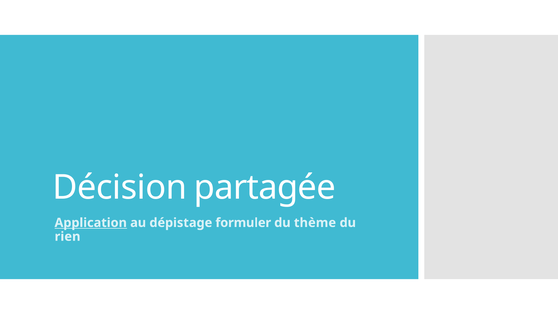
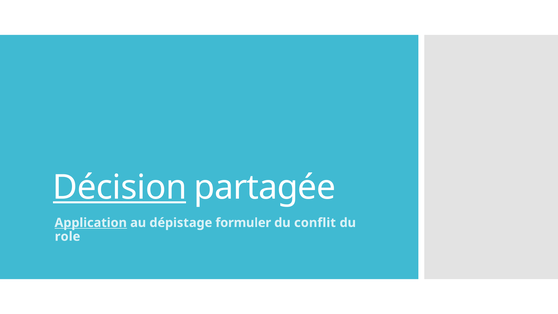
Décision underline: none -> present (120, 188)
thème: thème -> conflit (315, 223)
rien: rien -> role (68, 236)
